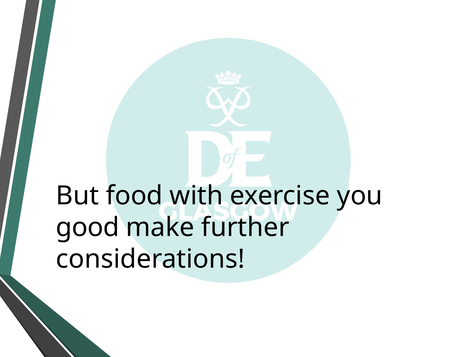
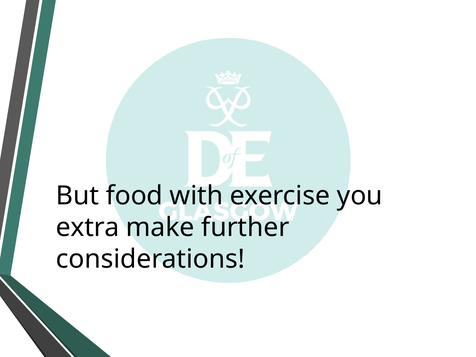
good: good -> extra (88, 227)
